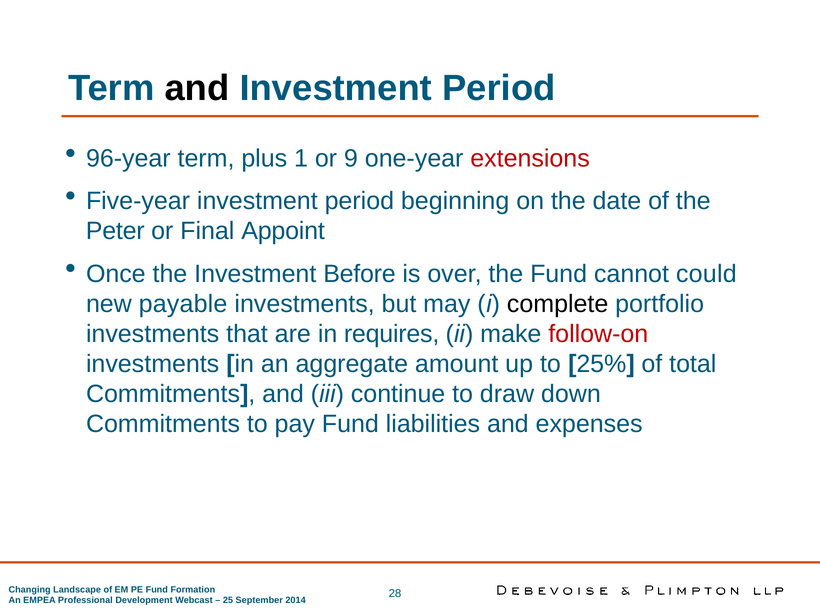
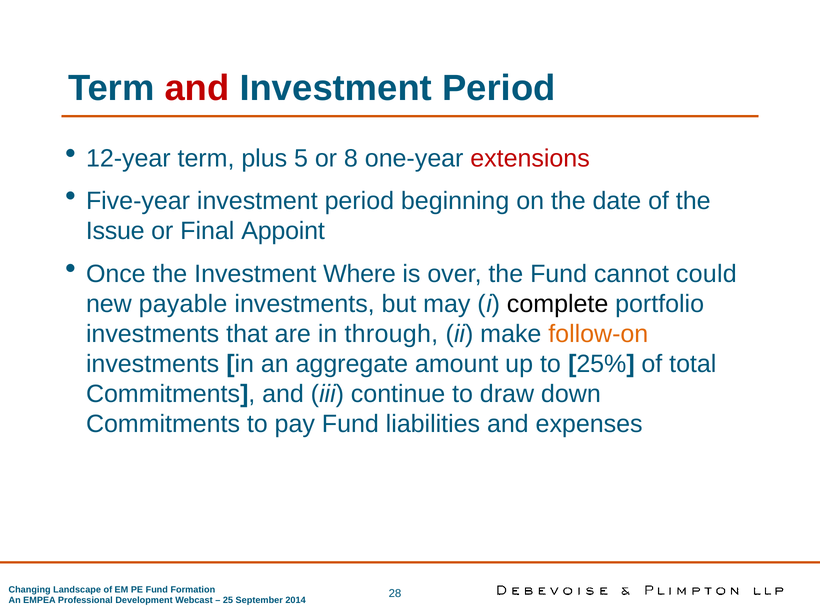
and colour: black -> red (197, 88)
96-year: 96-year -> 12-year (128, 159)
1: 1 -> 5 (301, 159)
9: 9 -> 8 (351, 159)
Peter: Peter -> Issue (115, 231)
Before: Before -> Where (360, 274)
requires: requires -> through (391, 334)
follow‑on colour: red -> orange (598, 334)
